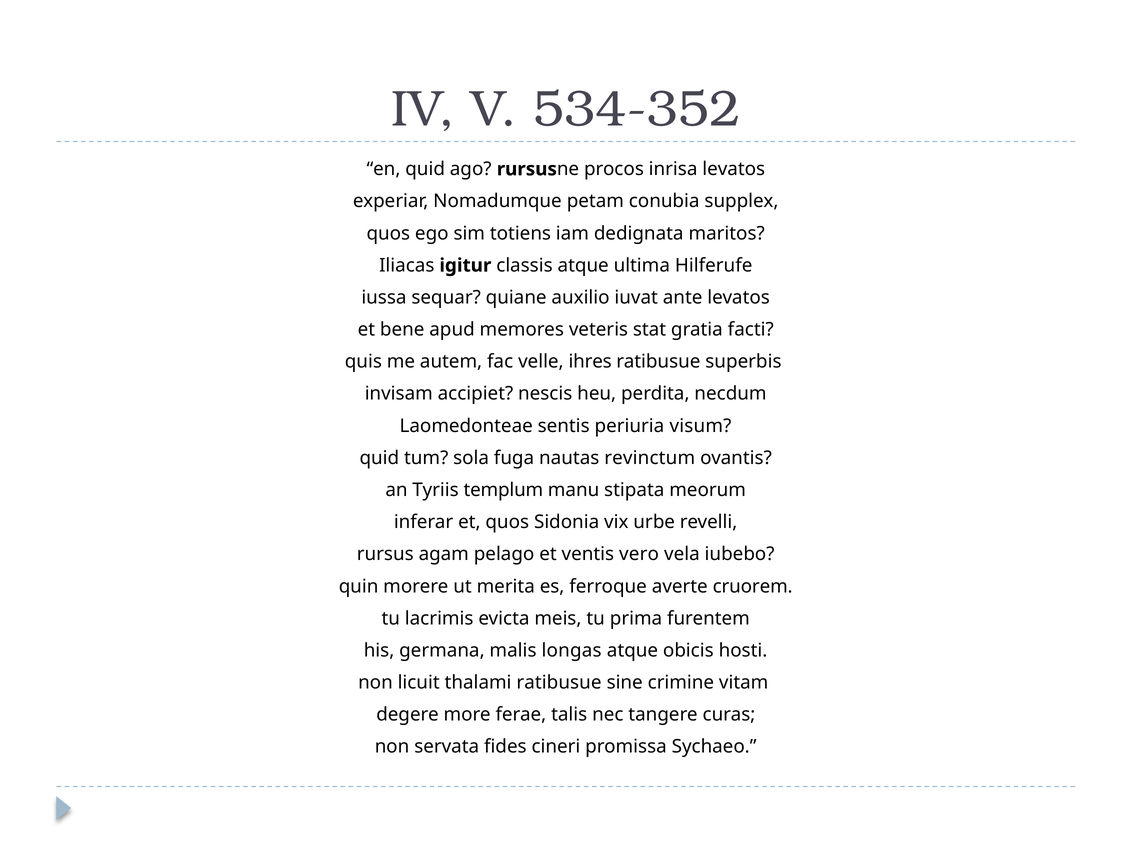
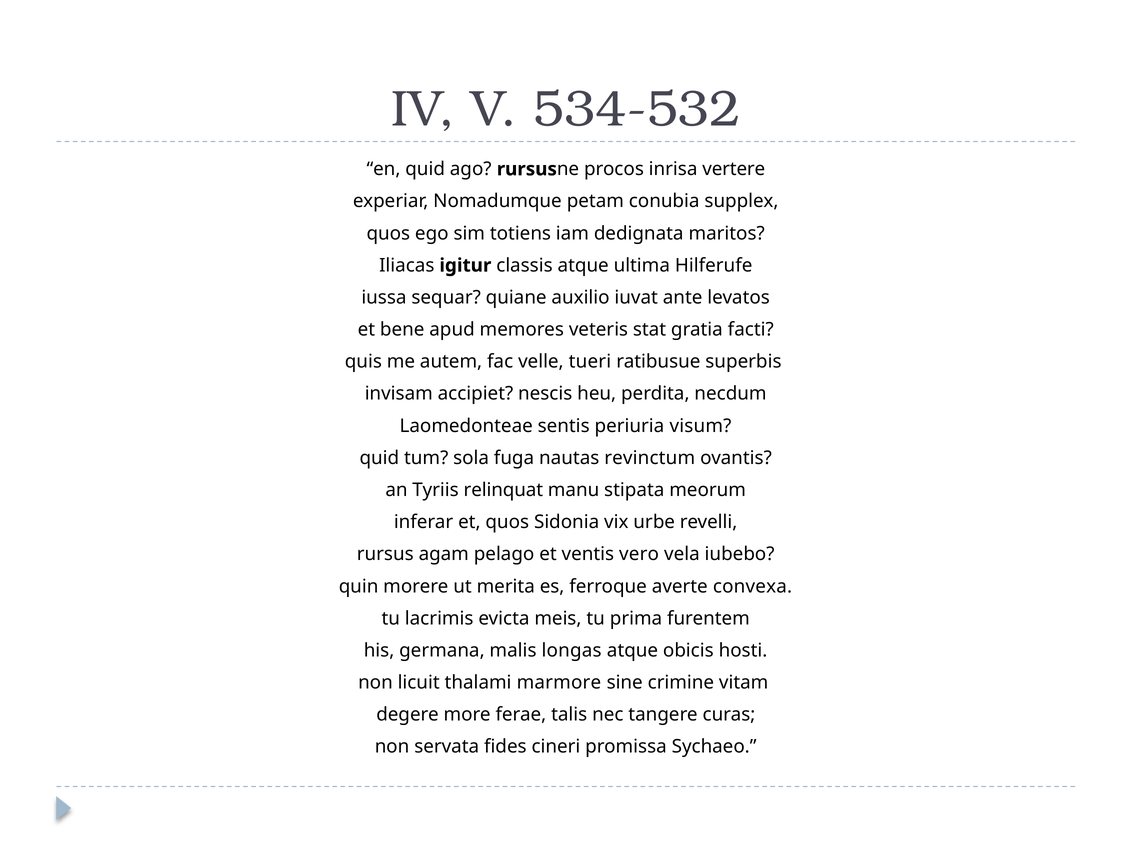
534-352: 534-352 -> 534-532 (637, 109)
inrisa levatos: levatos -> vertere (734, 169)
ihres: ihres -> tueri (590, 362)
templum: templum -> relinquat (503, 490)
cruorem: cruorem -> convexa (753, 586)
thalami ratibusue: ratibusue -> marmore (559, 683)
